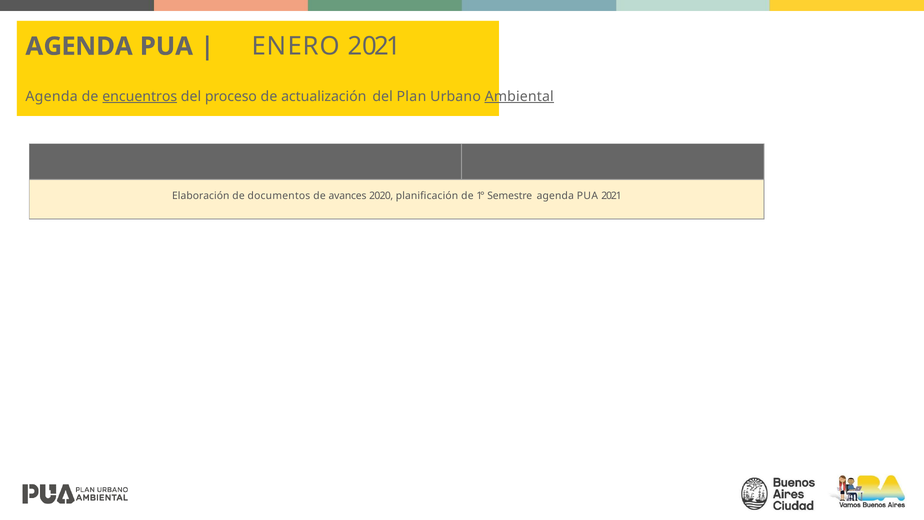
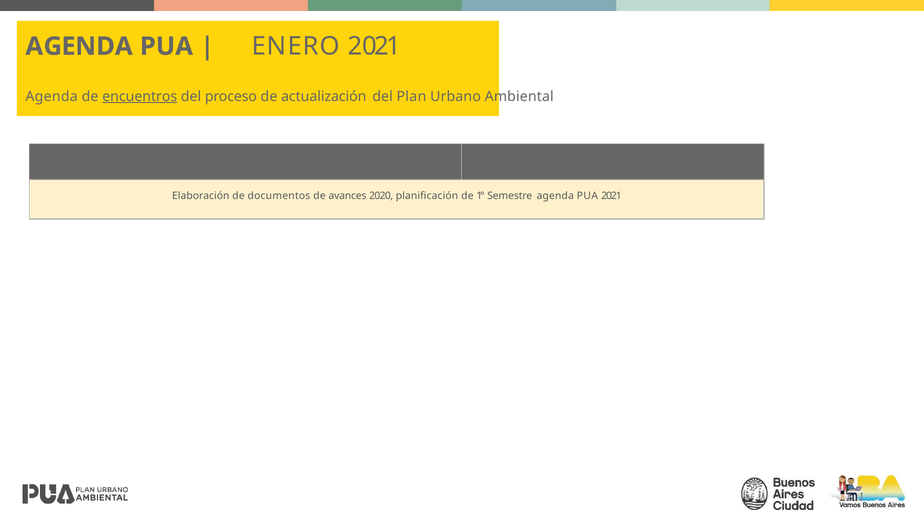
Ambiental underline: present -> none (519, 96)
